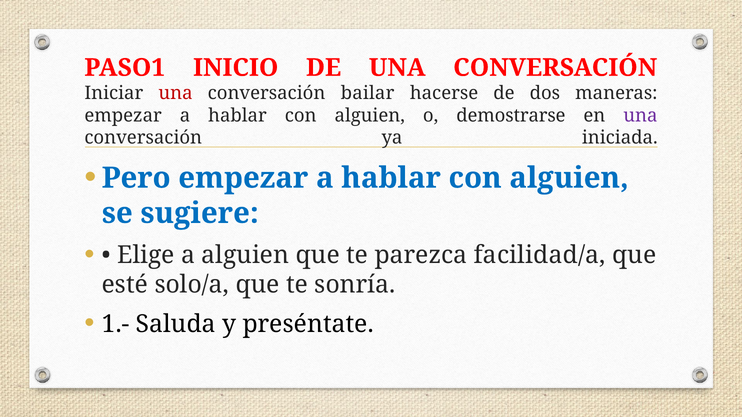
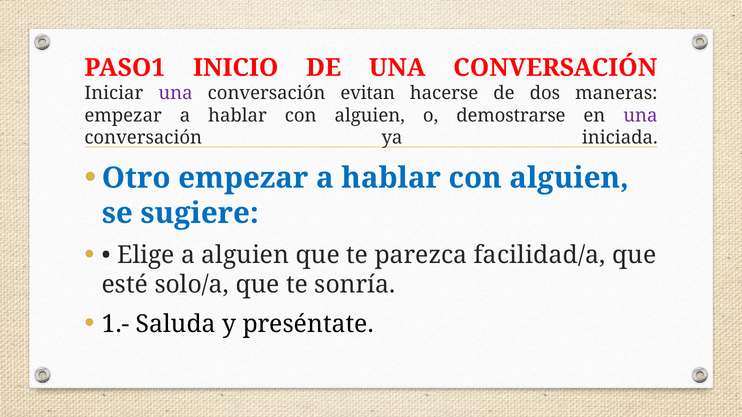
una colour: red -> purple (175, 93)
bailar: bailar -> evitan (368, 93)
Pero: Pero -> Otro (136, 178)
